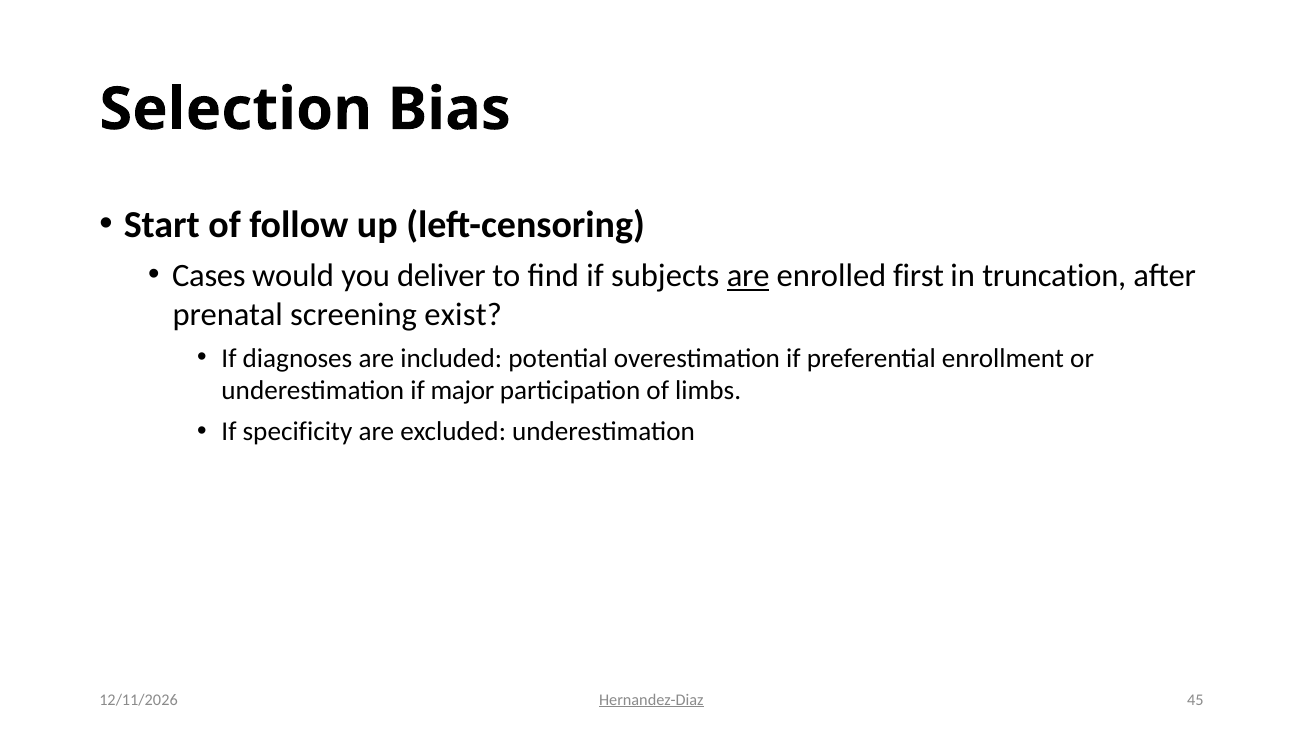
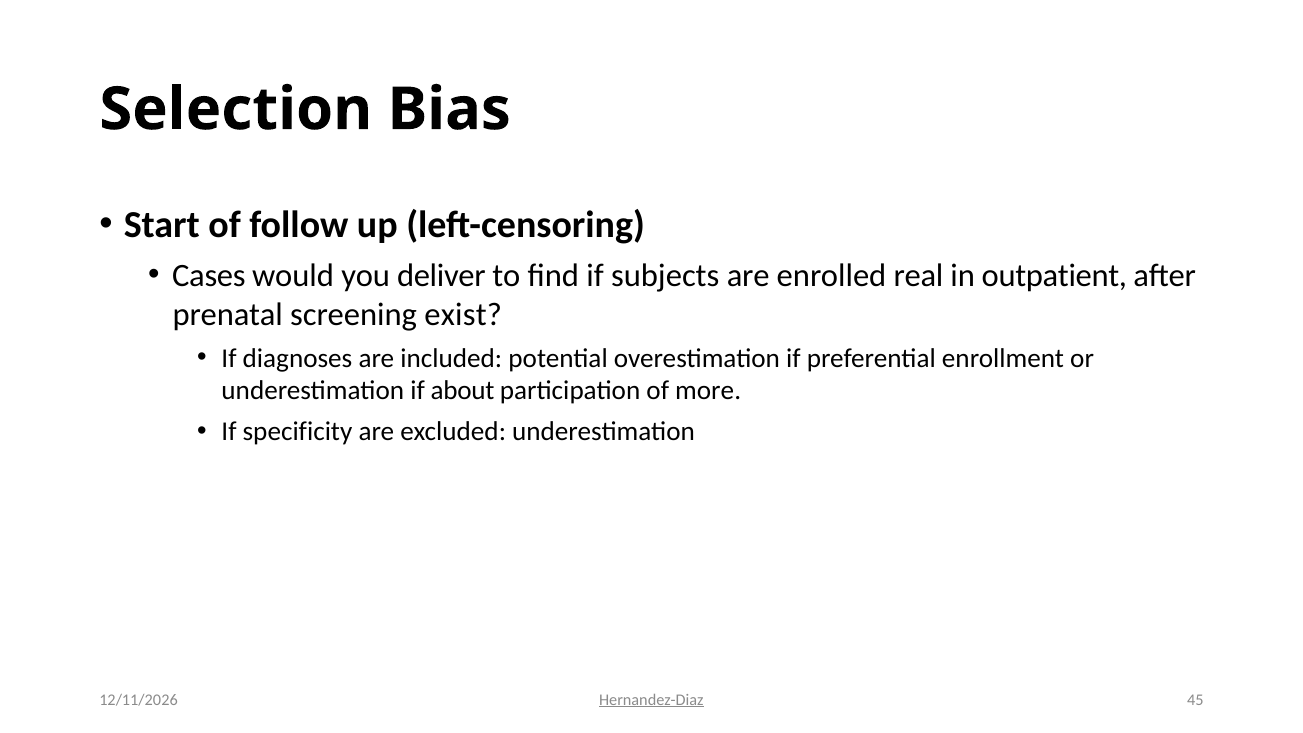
are underline: present -> none (748, 275)
first: first -> real (919, 275)
truncation: truncation -> outpatient (1054, 275)
major: major -> about (462, 391)
limbs: limbs -> more (708, 391)
